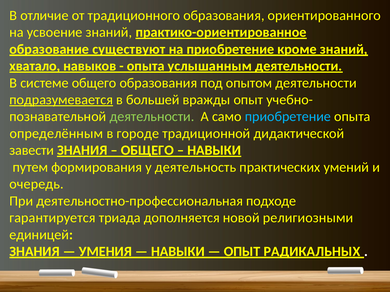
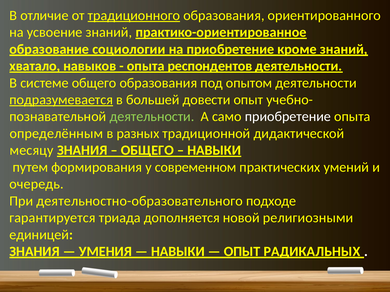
традиционного underline: none -> present (134, 15)
существуют: существуют -> социологии (129, 49)
услышанным: услышанным -> респондентов (210, 66)
вражды: вражды -> довести (206, 100)
приобретение colour: light blue -> white (288, 117)
городе: городе -> разных (138, 134)
завести: завести -> месяцу (32, 151)
деятельность: деятельность -> современном (196, 167)
деятельностно-профессиональная: деятельностно-профессиональная -> деятельностно-образовательного (140, 201)
